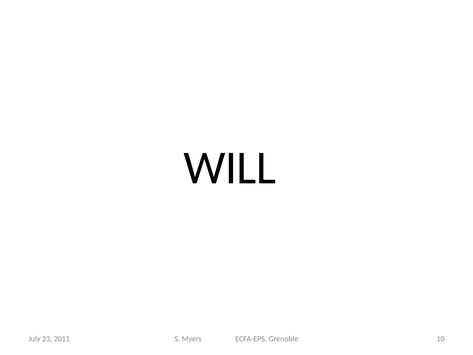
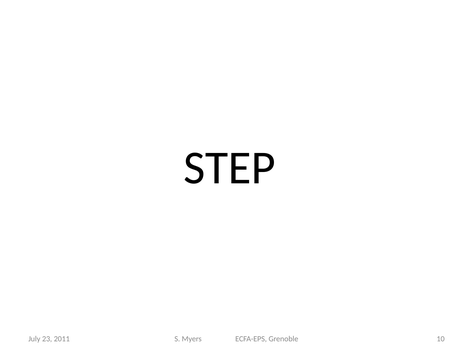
WILL: WILL -> STEP (230, 168)
